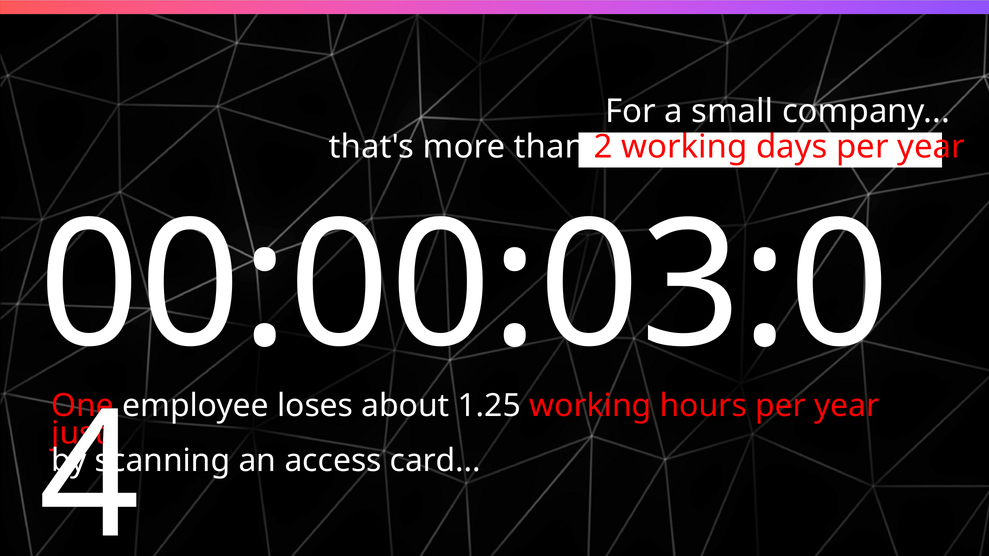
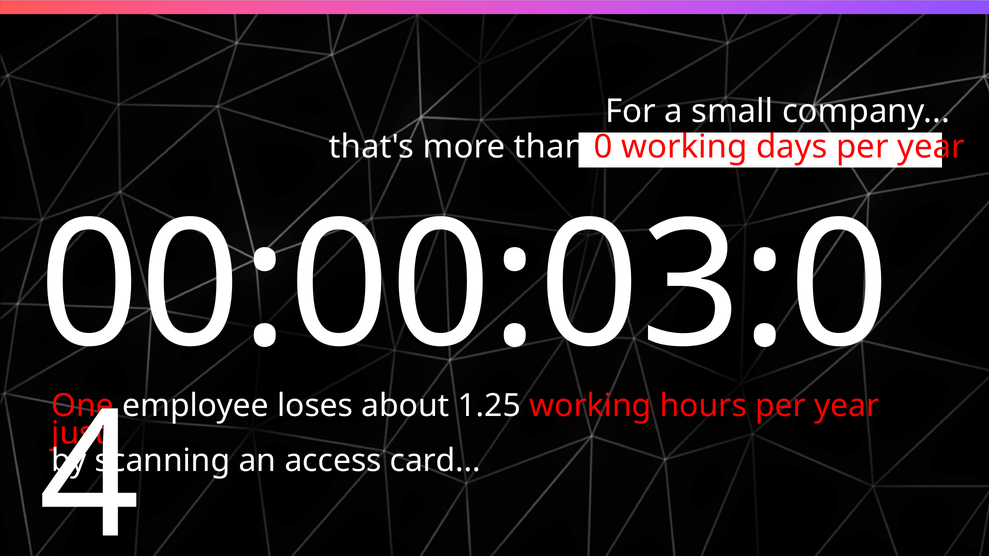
2: 2 -> 0 (603, 147)
